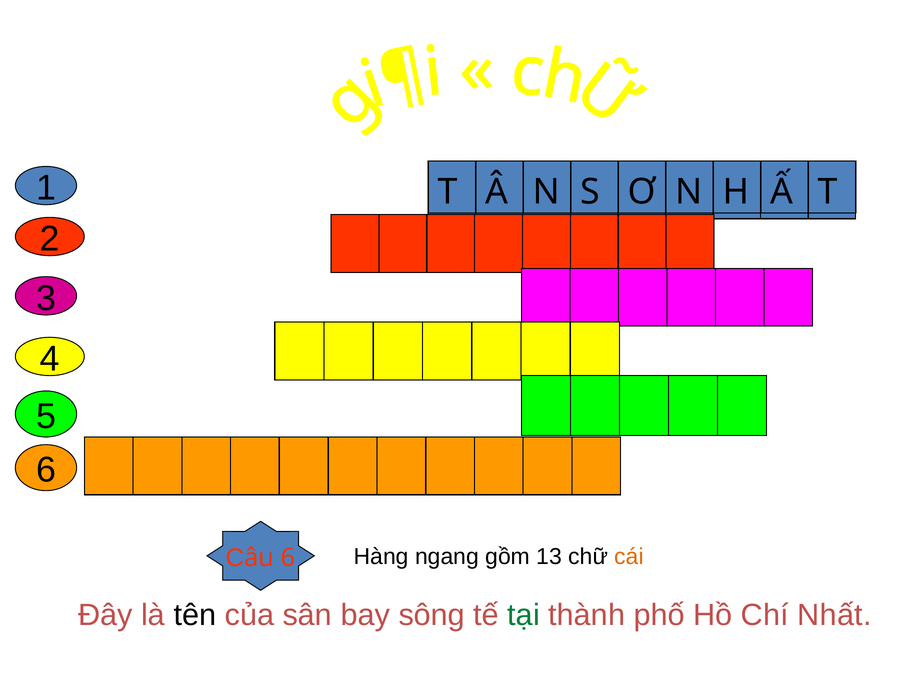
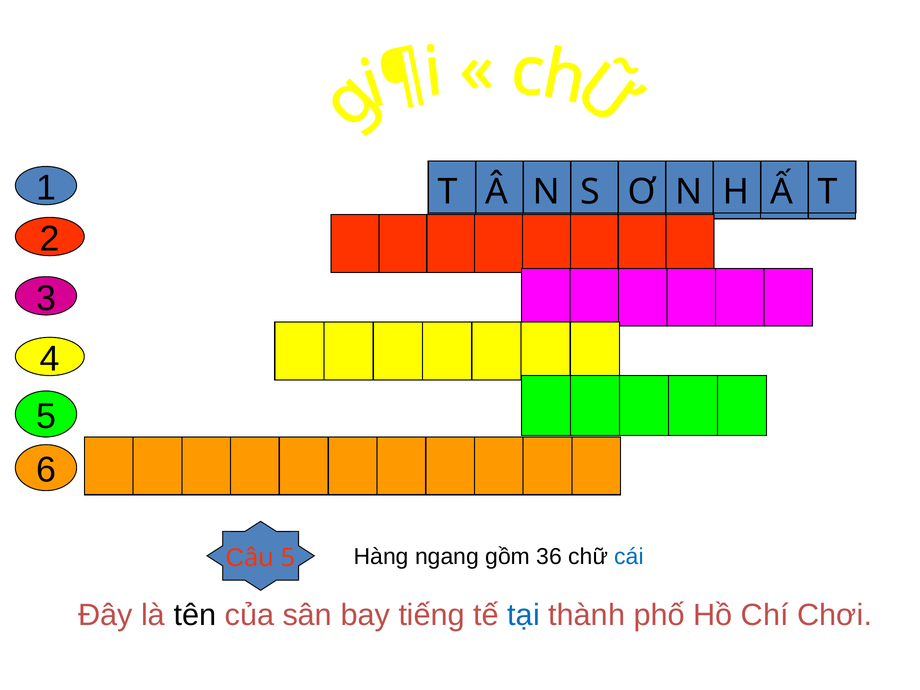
6: 6 -> 5 (288, 558)
13: 13 -> 36 (549, 557)
cái colour: orange -> blue (629, 557)
sông: sông -> tiếng (432, 615)
tại colour: green -> blue (524, 615)
Nhất: Nhất -> Chơi (835, 615)
